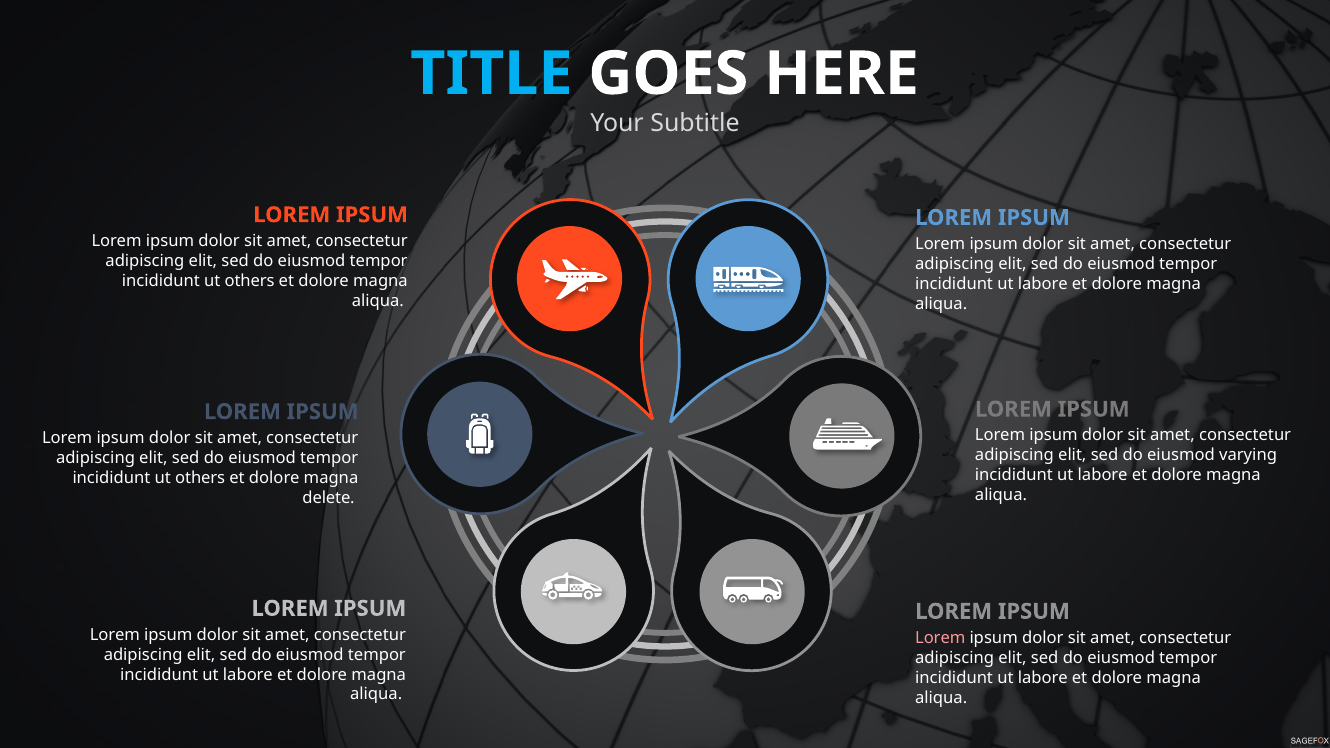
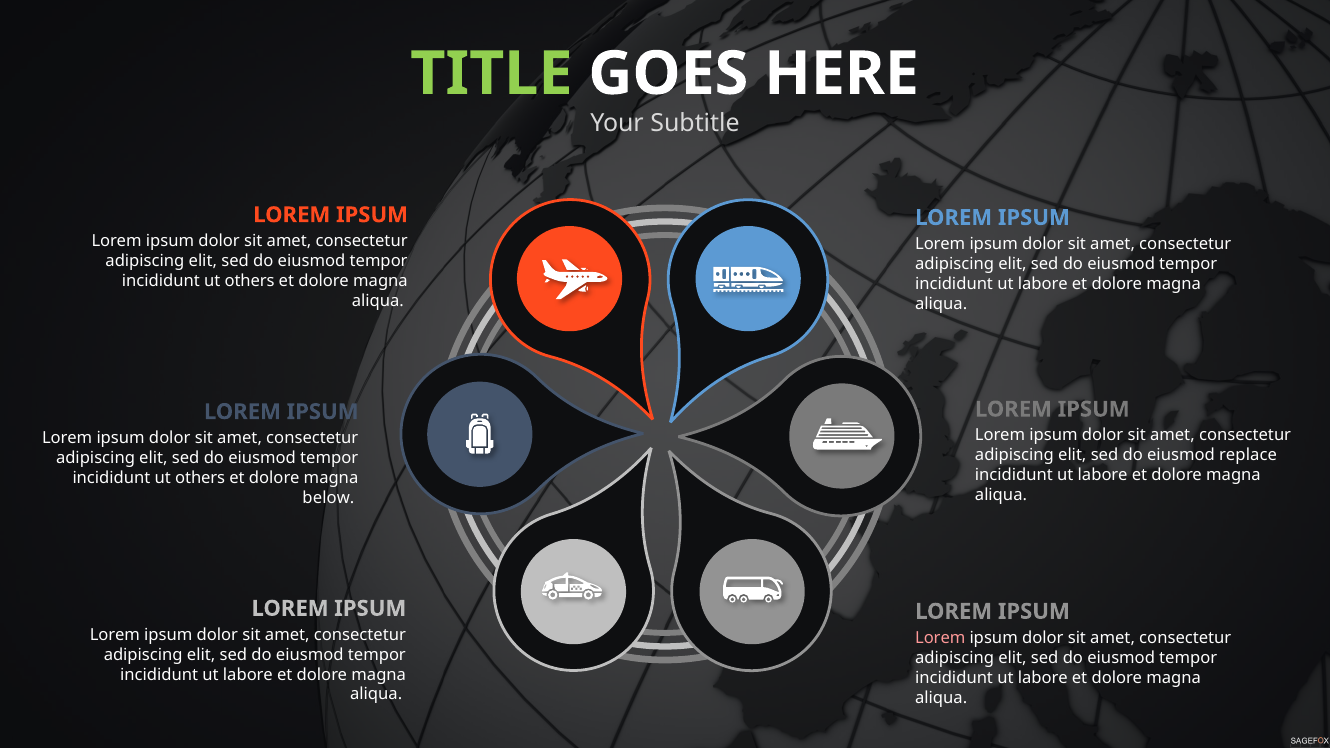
TITLE colour: light blue -> light green (491, 74)
varying: varying -> replace (1248, 455)
delete: delete -> below (328, 498)
